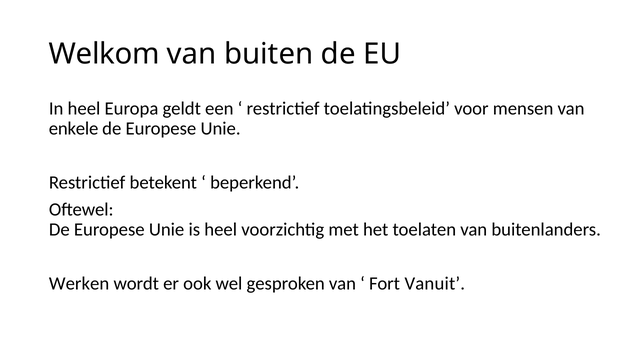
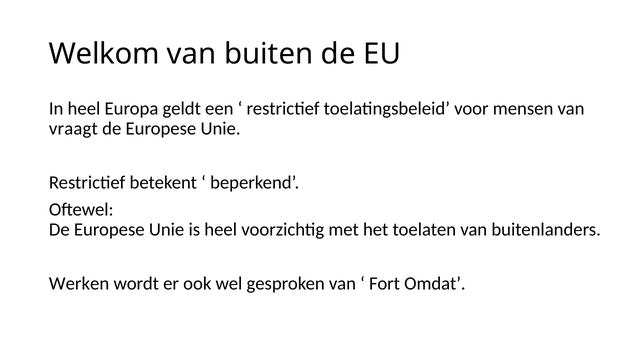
enkele: enkele -> vraagt (73, 129)
Vanuit: Vanuit -> Omdat (435, 284)
